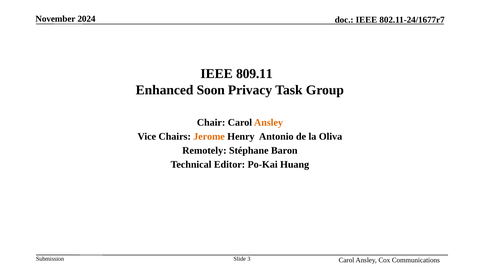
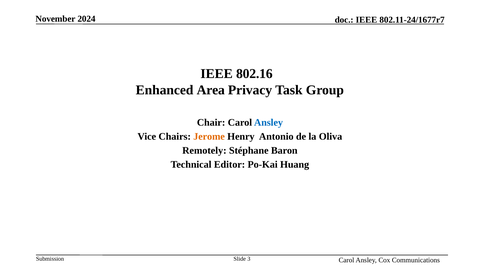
809.11: 809.11 -> 802.16 (254, 74)
Soon: Soon -> Area (211, 90)
Ansley colour: orange -> blue (269, 123)
